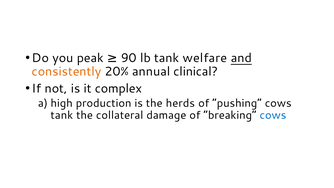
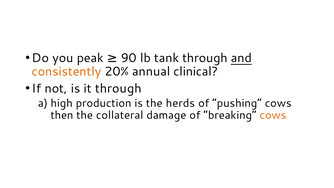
tank welfare: welfare -> through (205, 58)
it complex: complex -> through (118, 88)
tank: tank -> then (62, 115)
cows colour: blue -> orange (273, 115)
